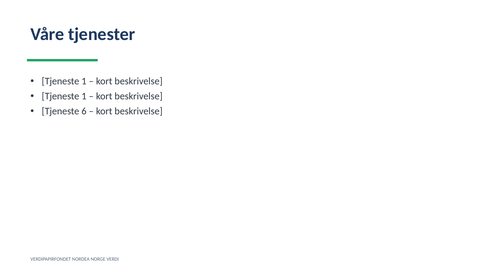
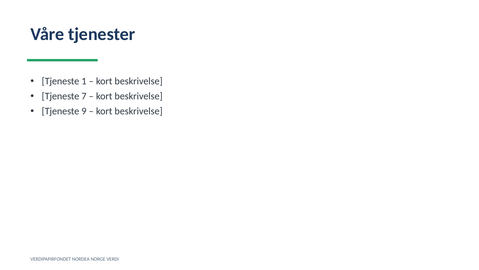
1: 1 -> 7 (84, 96)
6: 6 -> 9 (84, 111)
